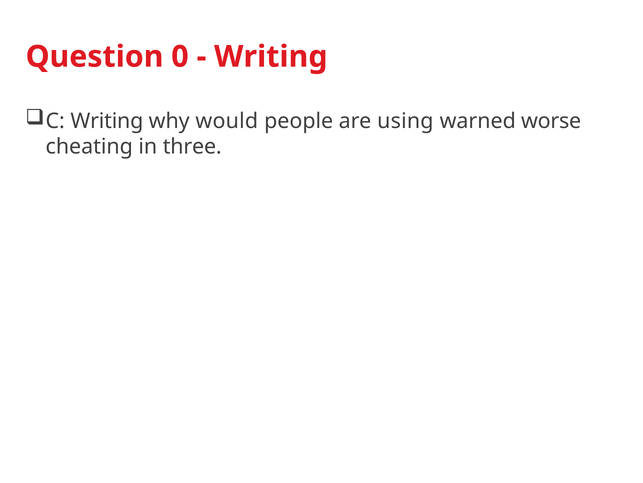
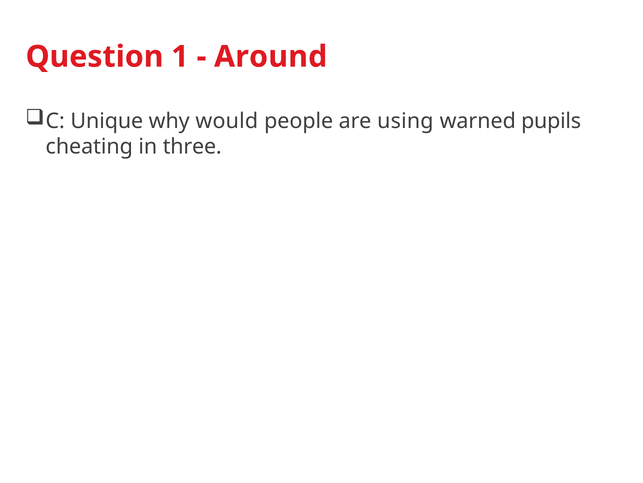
0: 0 -> 1 (180, 57)
Writing: Writing -> Around (271, 57)
C Writing: Writing -> Unique (107, 121)
worse: worse -> pupils (551, 121)
